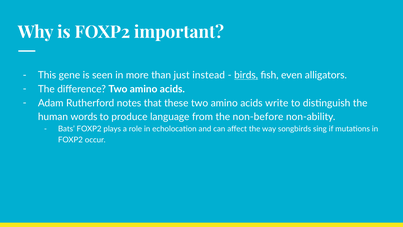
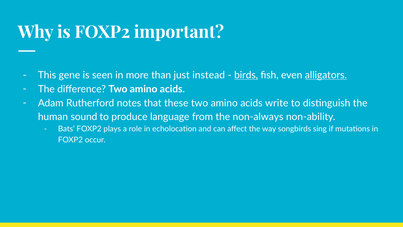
alligators underline: none -> present (326, 75)
words: words -> sound (84, 117)
non-before: non-before -> non-always (258, 117)
